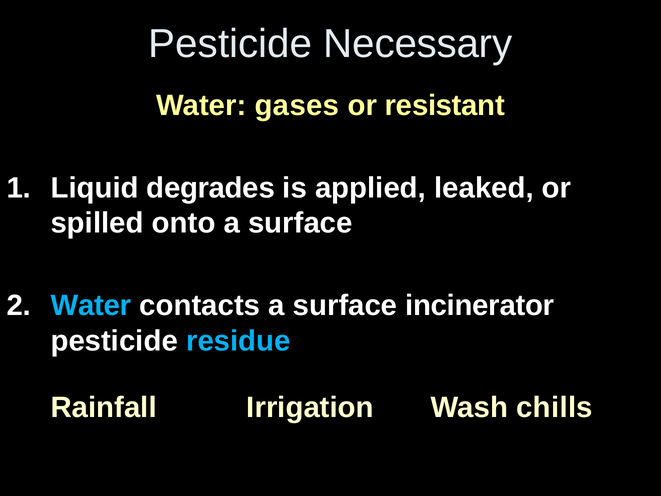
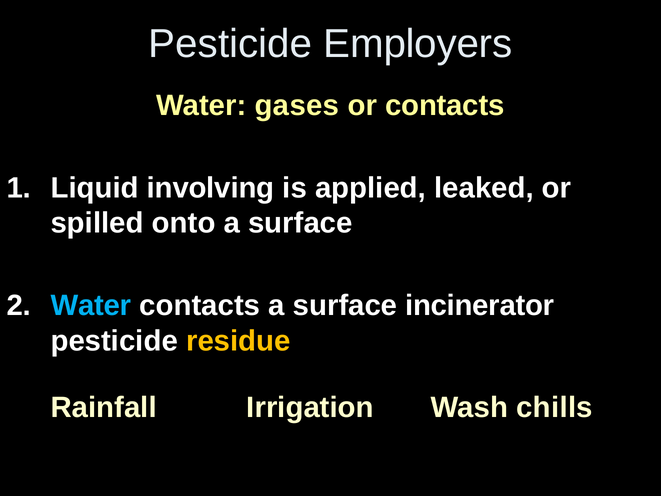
Necessary: Necessary -> Employers (418, 44)
or resistant: resistant -> contacts (445, 106)
degrades: degrades -> involving (211, 188)
residue colour: light blue -> yellow (238, 341)
